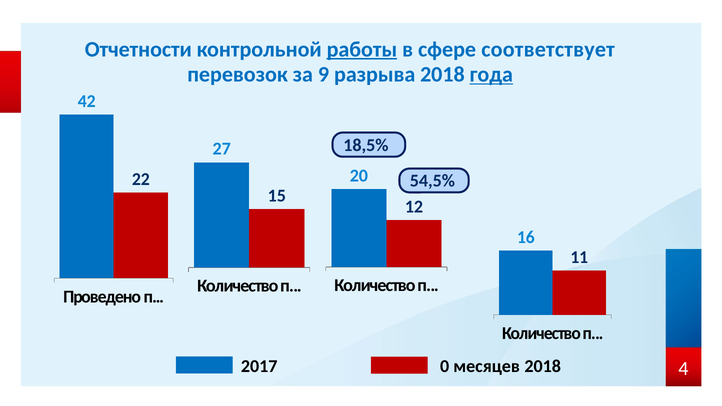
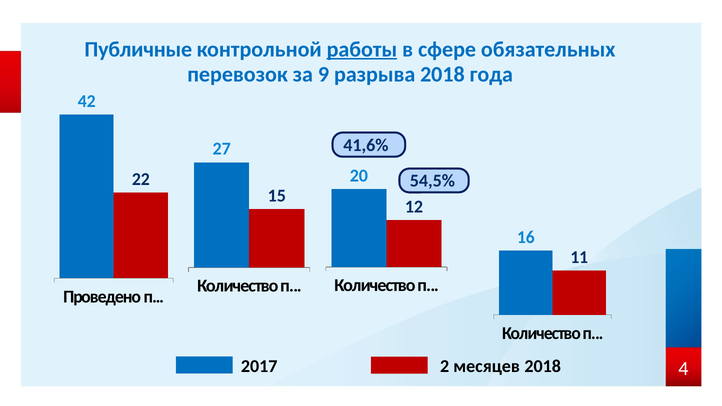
Отчетности: Отчетности -> Публичные (138, 49)
соответствует: соответствует -> обязательных (548, 49)
года underline: present -> none (491, 74)
18,5%: 18,5% -> 41,6% (366, 145)
0: 0 -> 2 (445, 366)
